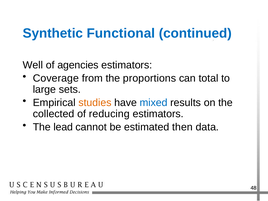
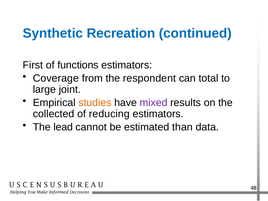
Functional: Functional -> Recreation (121, 33)
Well: Well -> First (33, 65)
agencies: agencies -> functions (78, 65)
proportions: proportions -> respondent (150, 78)
sets: sets -> joint (70, 89)
mixed colour: blue -> purple (154, 103)
then: then -> than (182, 127)
